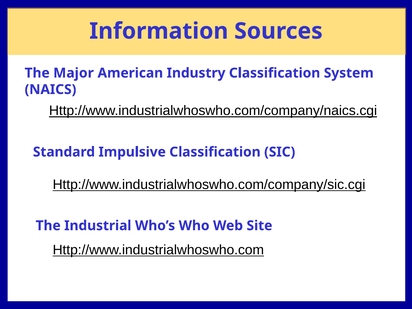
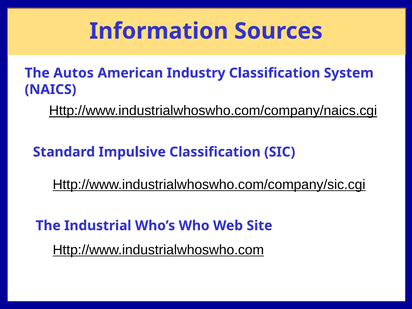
Major: Major -> Autos (74, 73)
